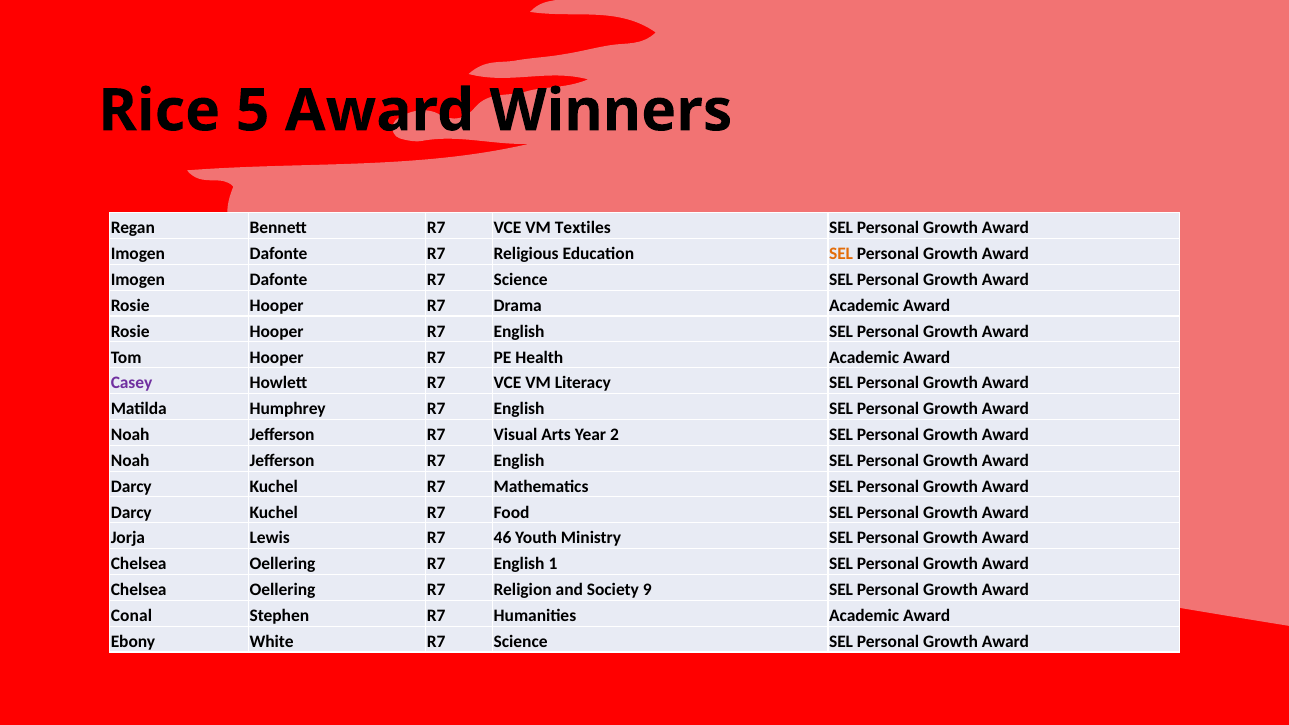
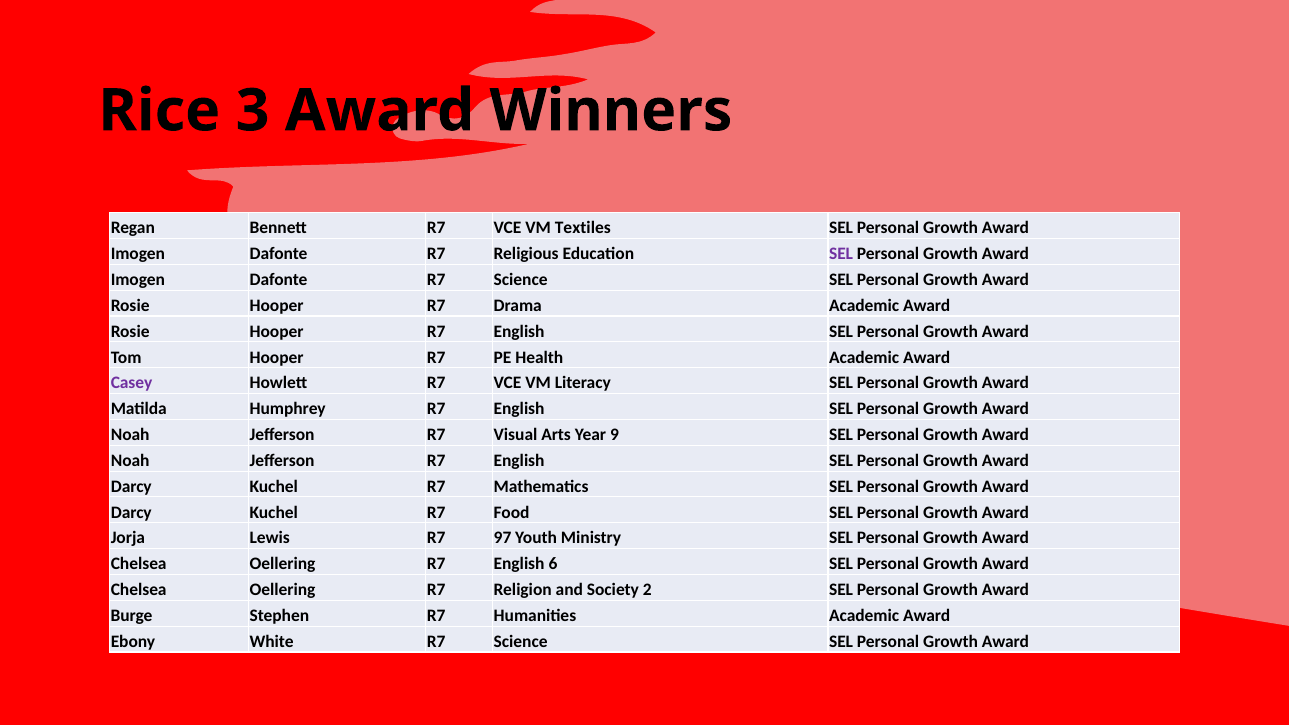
5: 5 -> 3 (253, 111)
SEL colour: orange -> purple (841, 254)
2: 2 -> 9 (614, 435)
46: 46 -> 97 (503, 538)
1: 1 -> 6 (553, 564)
9: 9 -> 2 (647, 590)
Conal: Conal -> Burge (132, 616)
